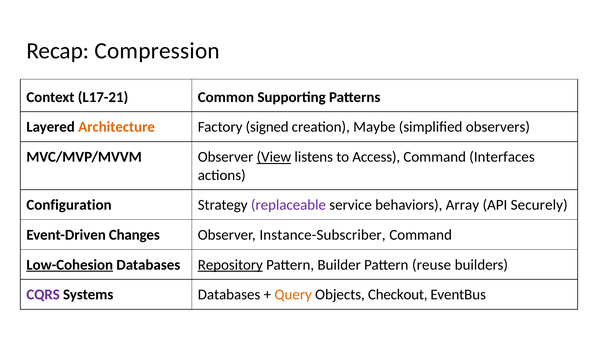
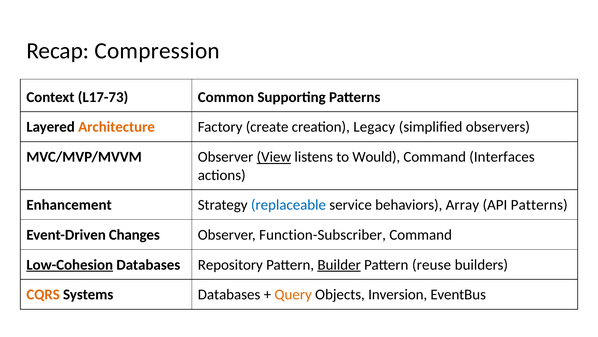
L17-21: L17-21 -> L17-73 (103, 97)
signed: signed -> create (267, 127)
Maybe: Maybe -> Legacy (374, 127)
Access: Access -> Would (376, 157)
Configuration: Configuration -> Enhancement (69, 205)
replaceable colour: purple -> blue (288, 205)
API Securely: Securely -> Patterns (539, 205)
Instance-Subscriber: Instance-Subscriber -> Function-Subscriber (323, 234)
Repository underline: present -> none (230, 264)
Builder underline: none -> present (339, 264)
CQRS colour: purple -> orange (43, 294)
Checkout: Checkout -> Inversion (398, 294)
